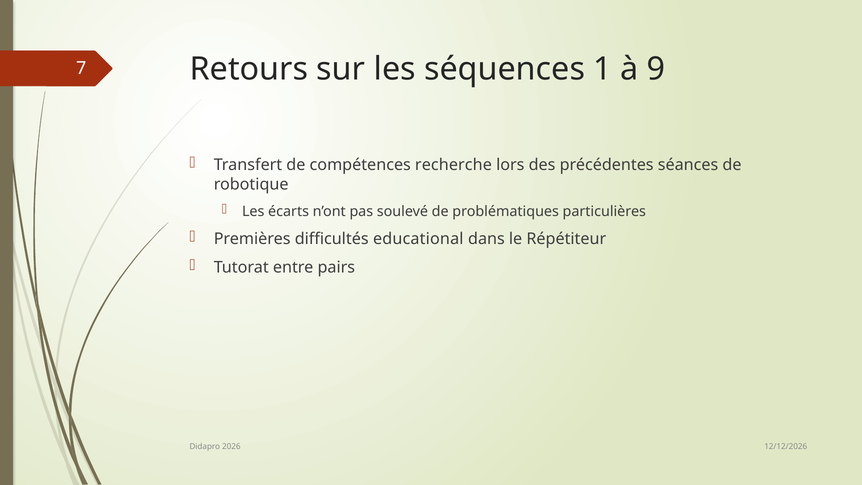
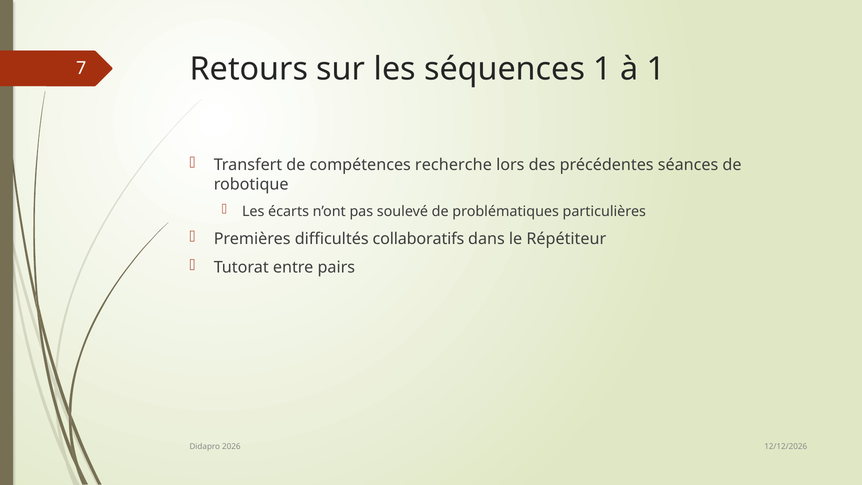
à 9: 9 -> 1 (656, 69)
educational: educational -> collaboratifs (418, 239)
